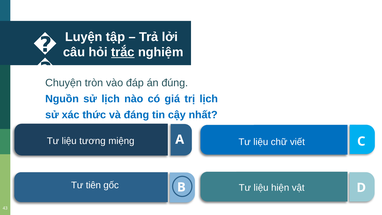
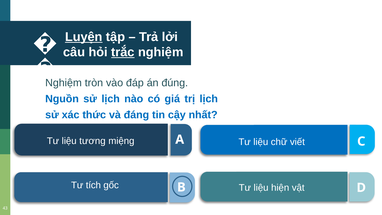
Luyện underline: none -> present (84, 37)
Chuyện: Chuyện -> Nghiệm (64, 83)
tiên: tiên -> tích (93, 185)
